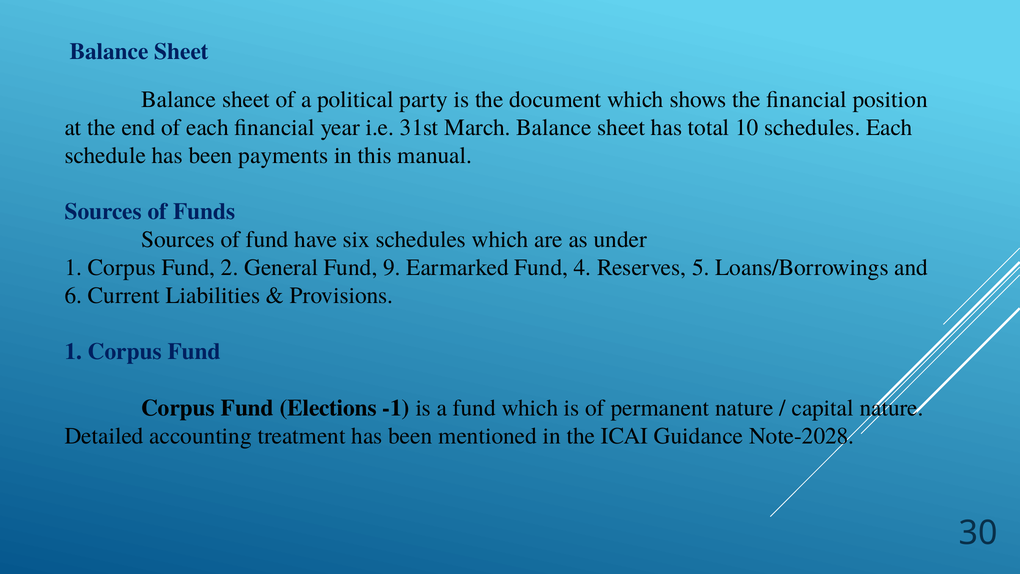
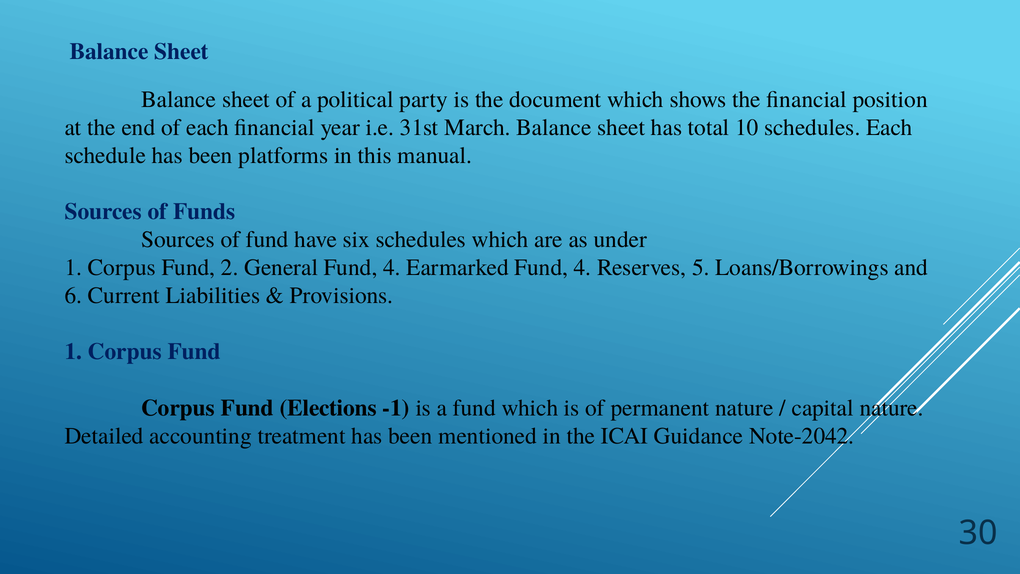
payments: payments -> platforms (283, 155)
General Fund 9: 9 -> 4 (392, 268)
Note-2028: Note-2028 -> Note-2042 (802, 436)
